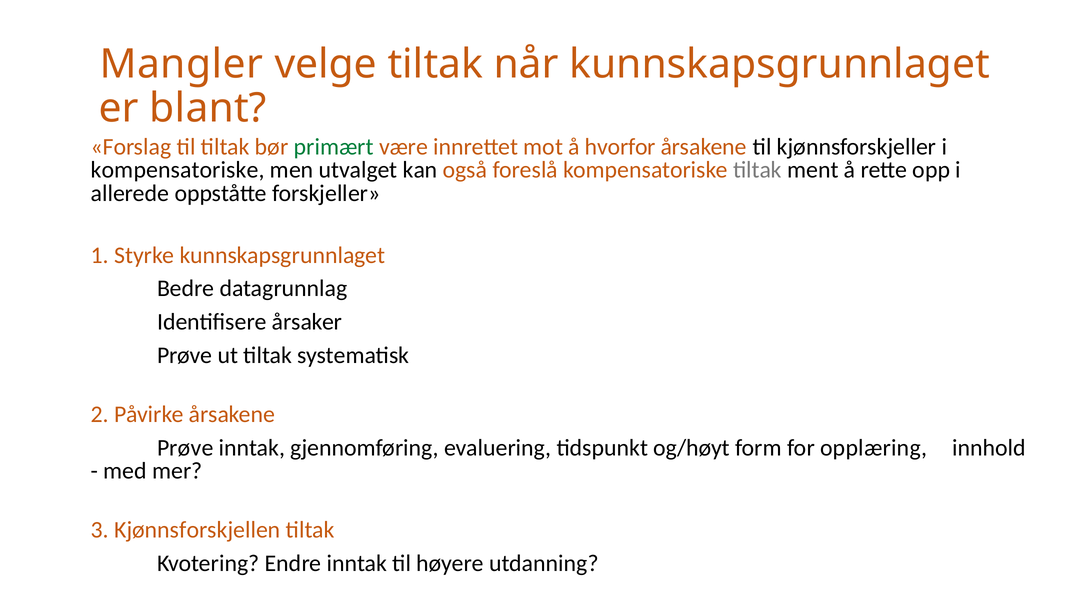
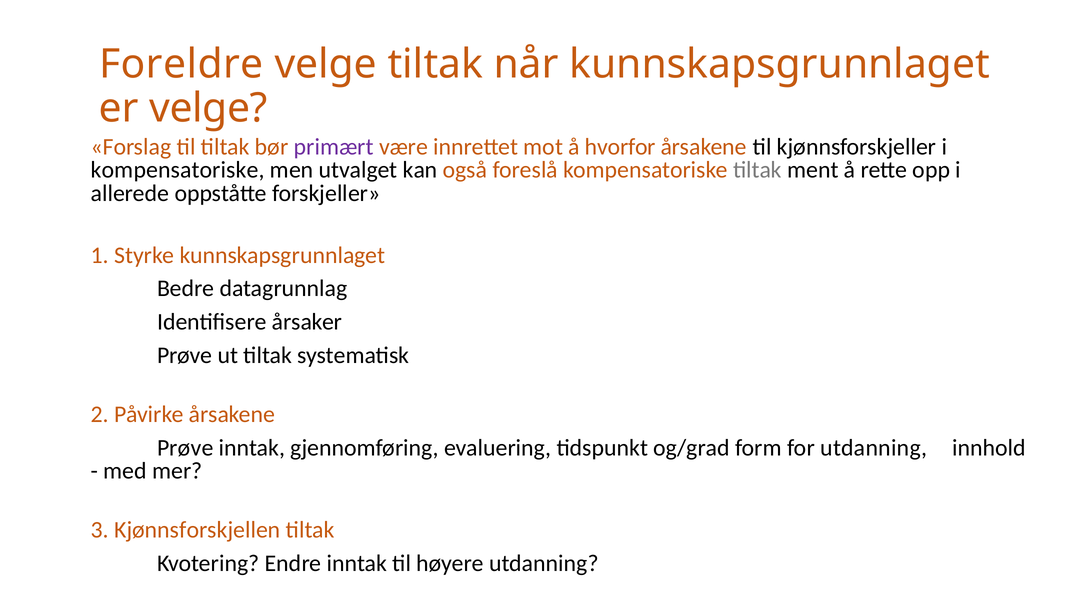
Mangler: Mangler -> Foreldre (181, 64)
er blant: blant -> velge (208, 108)
primært colour: green -> purple (334, 147)
og/høyt: og/høyt -> og/grad (692, 448)
for opplæring: opplæring -> utdanning (874, 448)
